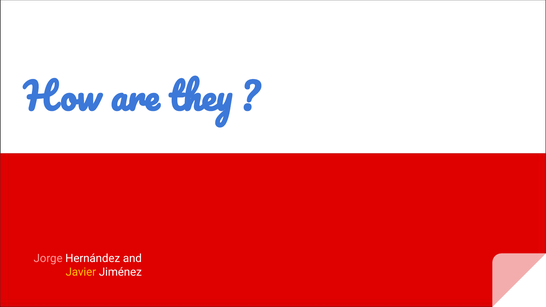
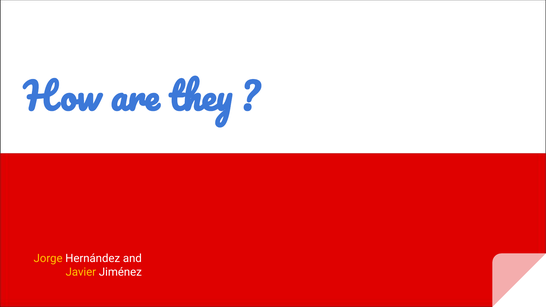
Jorge colour: pink -> yellow (48, 259)
